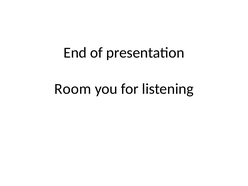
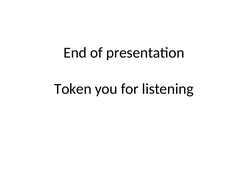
Room: Room -> Token (73, 89)
